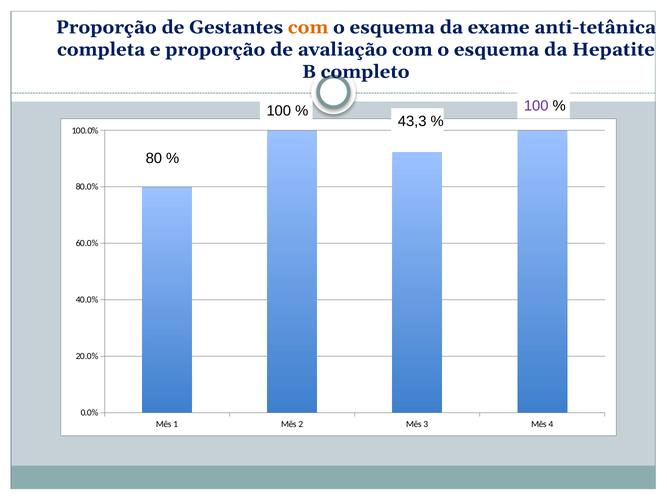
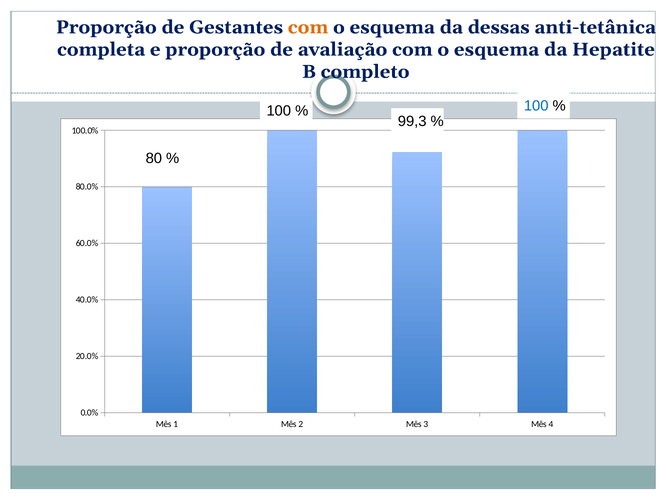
exame: exame -> dessas (499, 27)
100 colour: purple -> blue (536, 106)
43,3: 43,3 -> 99,3 (412, 121)
